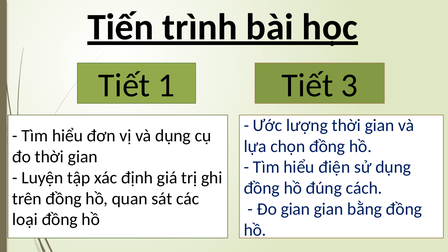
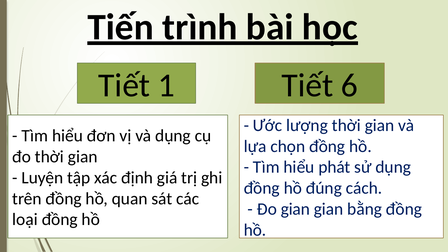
3: 3 -> 6 (349, 85)
điện: điện -> phát (334, 167)
